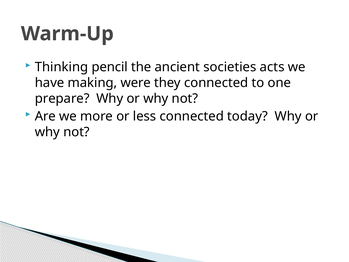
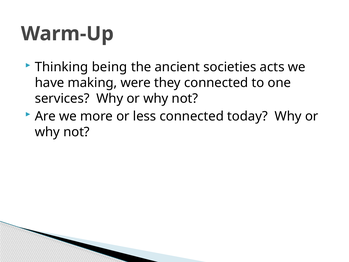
pencil: pencil -> being (110, 67)
prepare: prepare -> services (62, 98)
